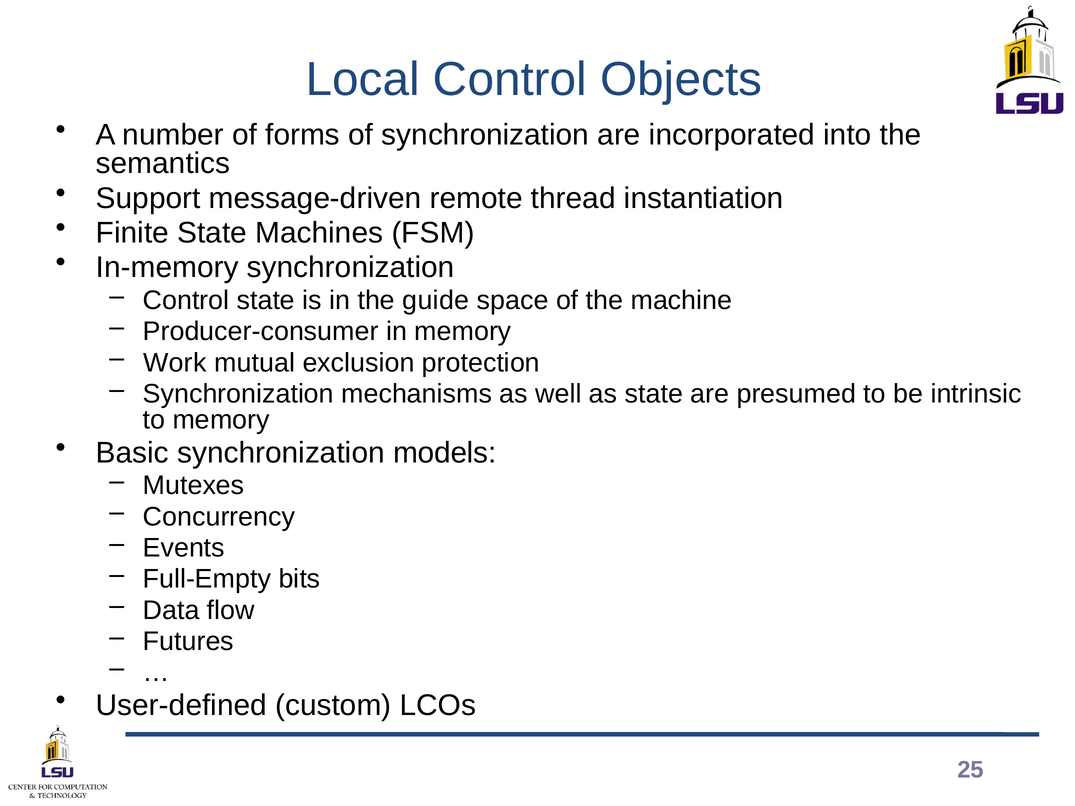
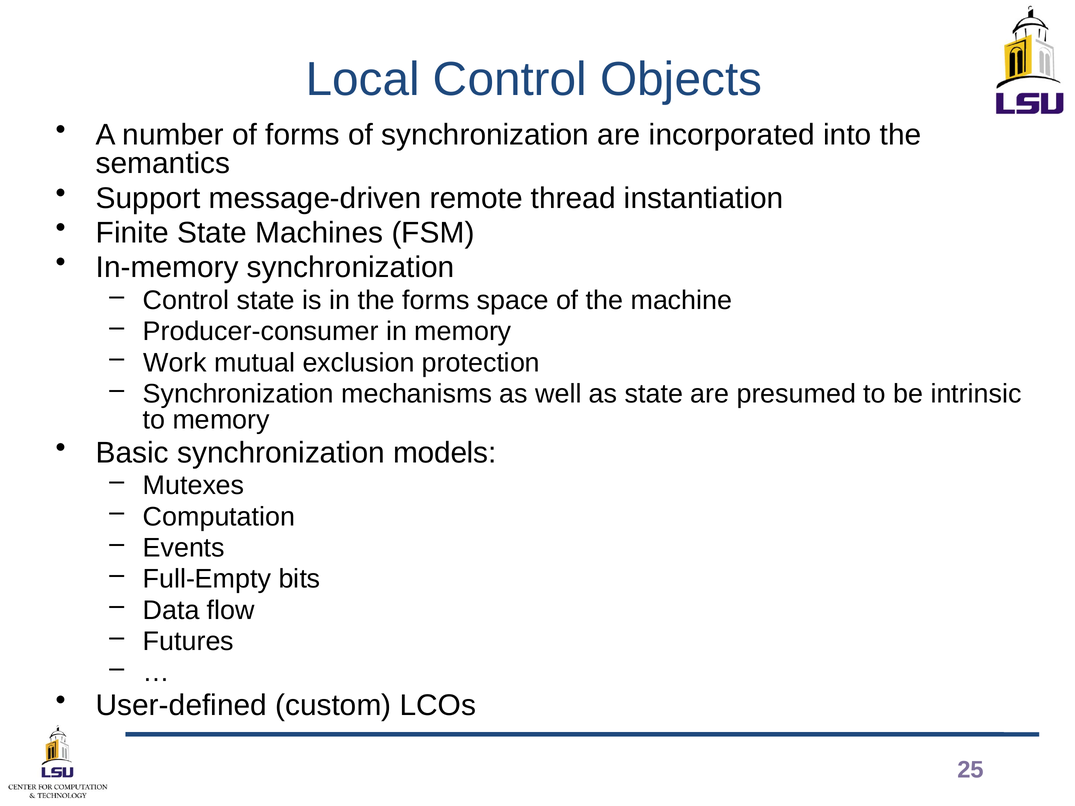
the guide: guide -> forms (436, 300)
Concurrency: Concurrency -> Computation (219, 517)
